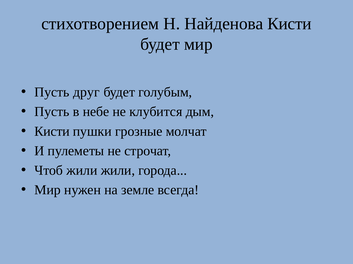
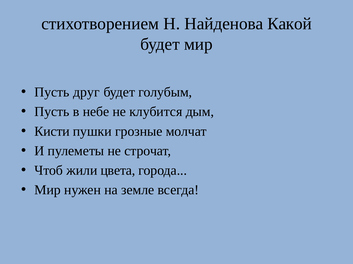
Найденова Кисти: Кисти -> Какой (289, 24)
жили жили: жили -> цвета (118, 171)
